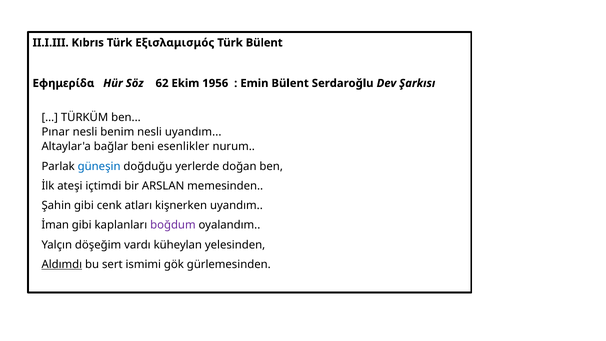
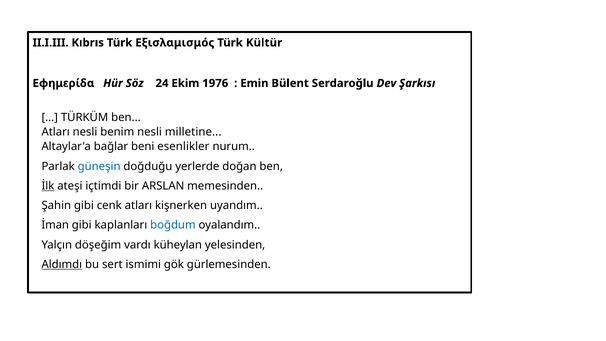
Türk Bülent: Bülent -> Kültür (264, 43)
62: 62 -> 24 (162, 83)
1956: 1956 -> 1976 (215, 83)
Pınar: Pınar -> Atları (56, 132)
nesli uyandım: uyandım -> milletine (193, 132)
İlk underline: none -> present (48, 186)
boğdum colour: purple -> blue (173, 225)
